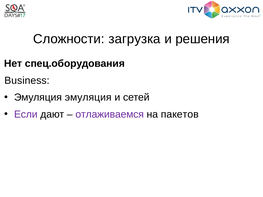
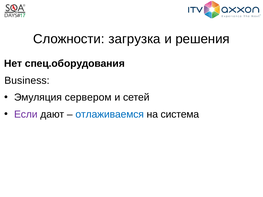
Эмуляция эмуляция: эмуляция -> сервером (88, 98)
отлаживаемся colour: purple -> blue (110, 114)
пакетов: пакетов -> система (180, 114)
